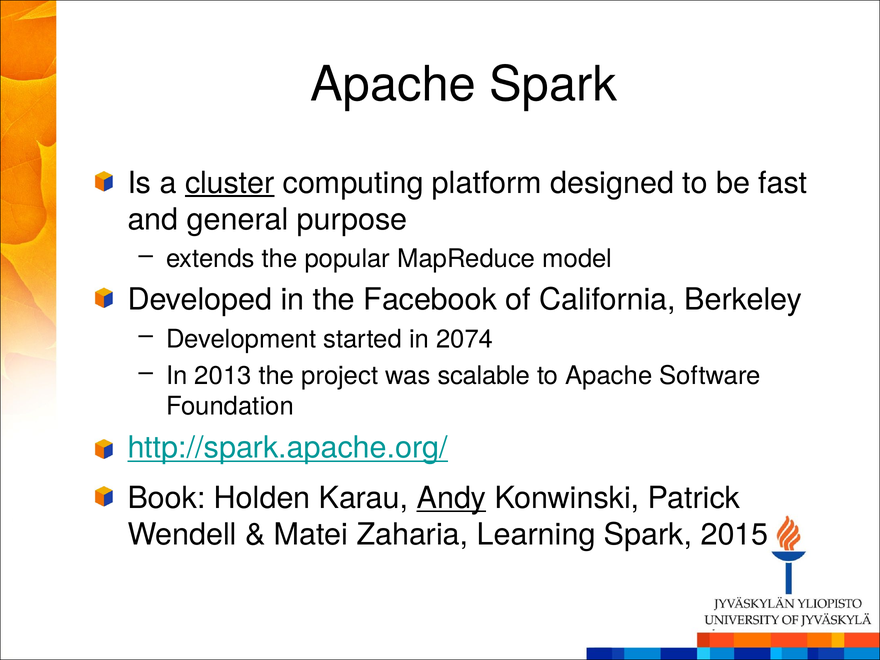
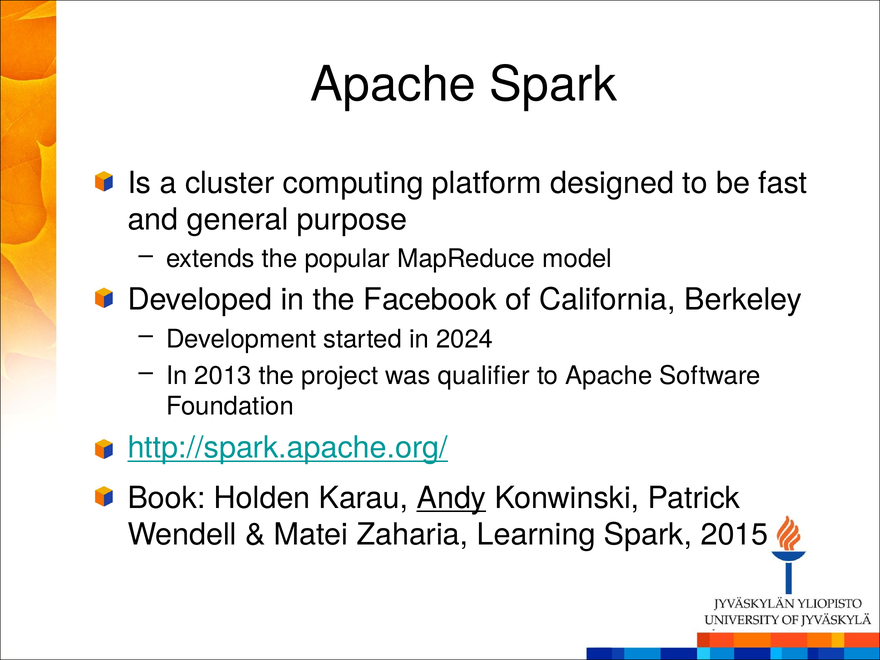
cluster underline: present -> none (230, 183)
2074: 2074 -> 2024 (465, 339)
scalable: scalable -> qualifier (484, 376)
